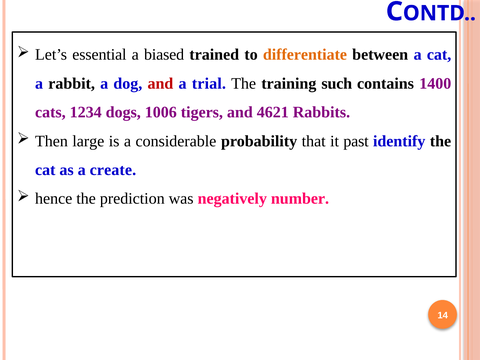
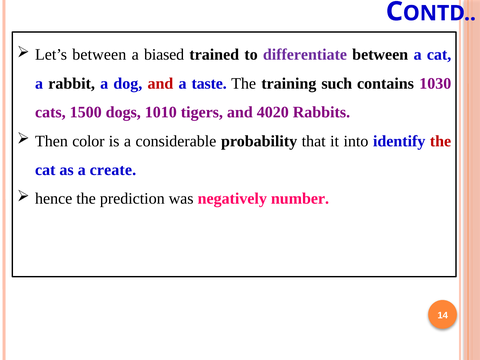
Let’s essential: essential -> between (99, 55)
differentiate colour: orange -> purple (305, 55)
trial: trial -> taste (209, 83)
1400: 1400 -> 1030 (435, 83)
1234: 1234 -> 1500 (86, 112)
1006: 1006 -> 1010 (161, 112)
4621: 4621 -> 4020 (273, 112)
large: large -> color (88, 141)
past: past -> into (356, 141)
the colour: black -> red (441, 141)
